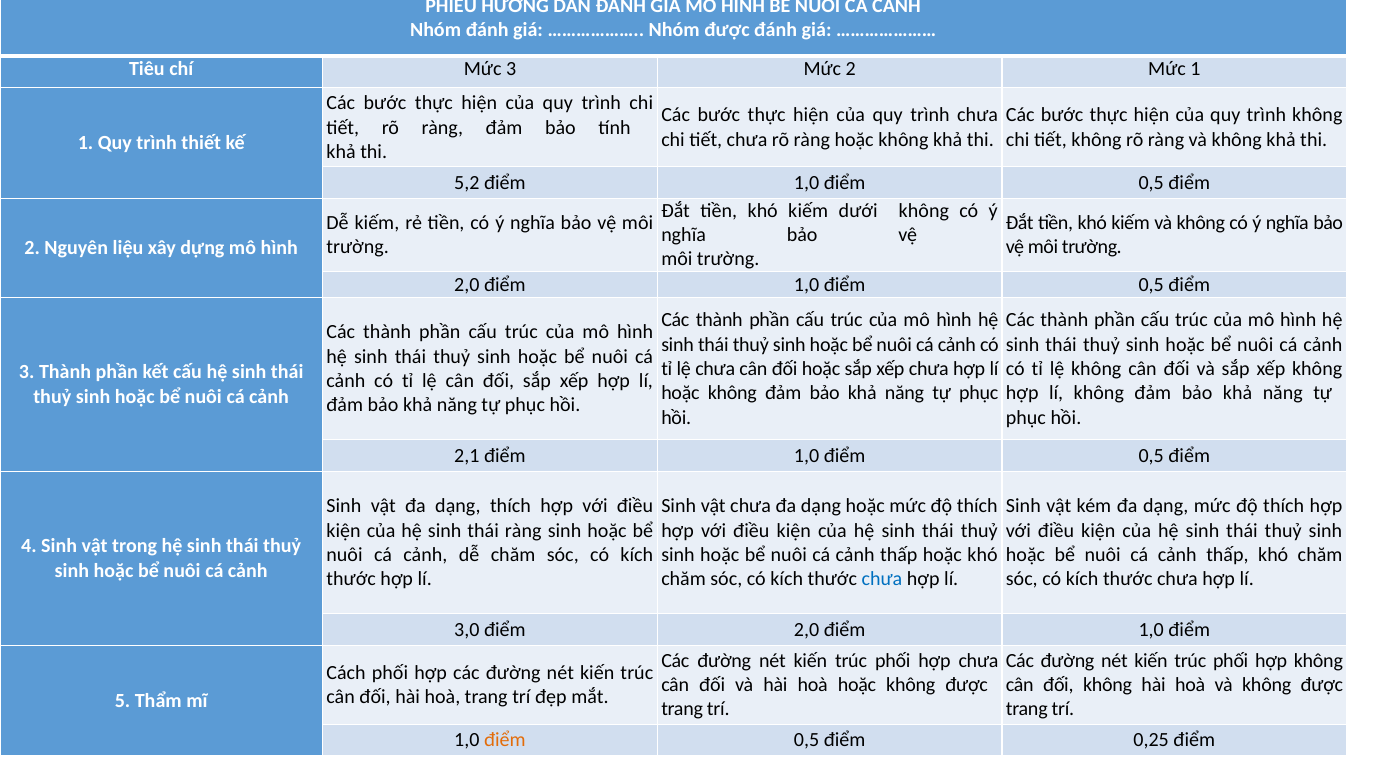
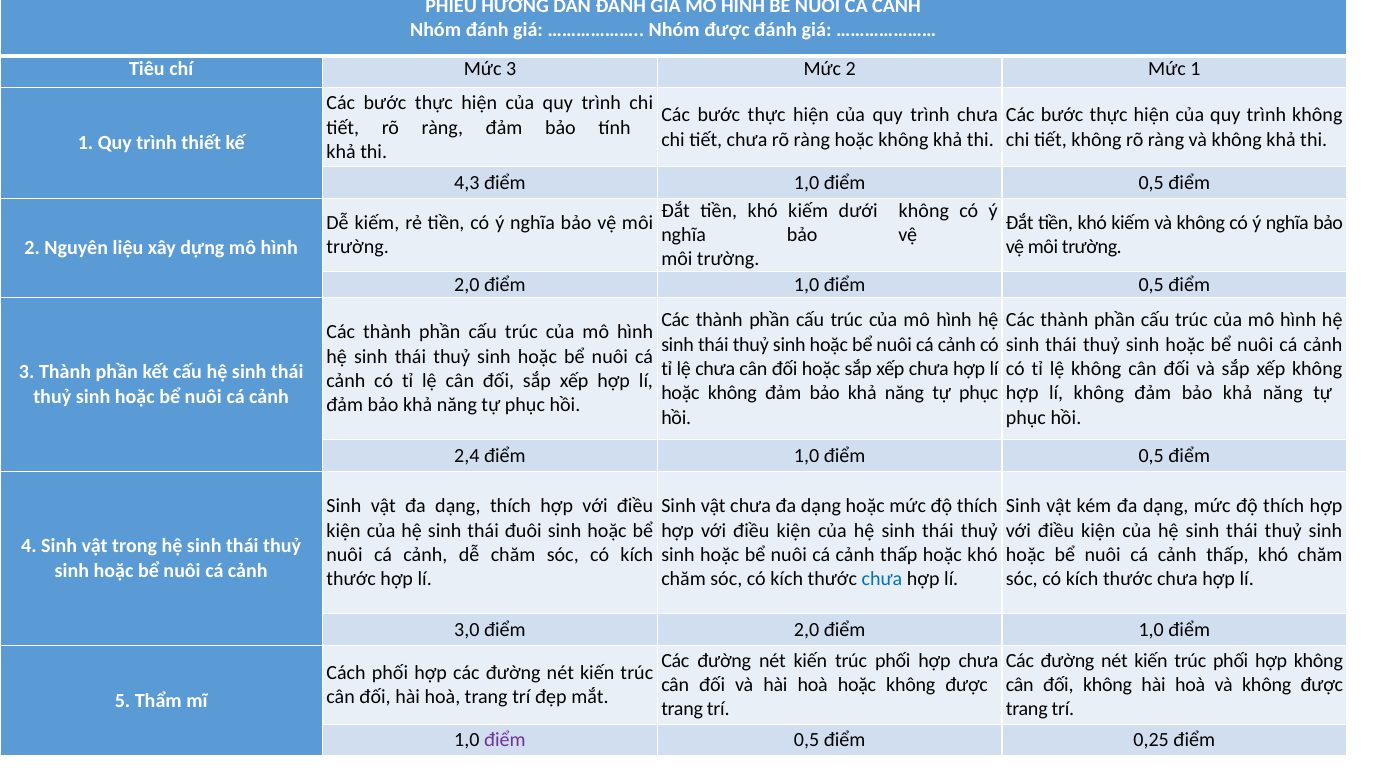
5,2: 5,2 -> 4,3 (467, 183)
2,1: 2,1 -> 2,4 (467, 456)
thái ràng: ràng -> đuôi (523, 530)
điểm colour: orange -> purple (505, 740)
